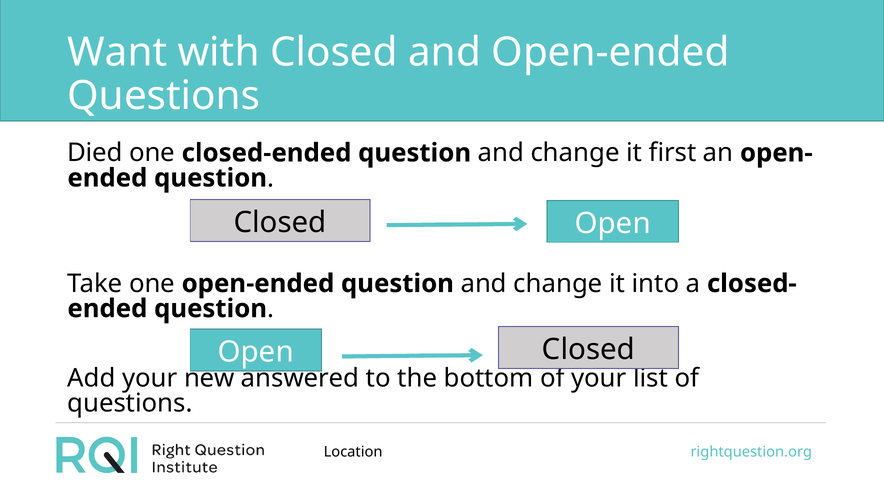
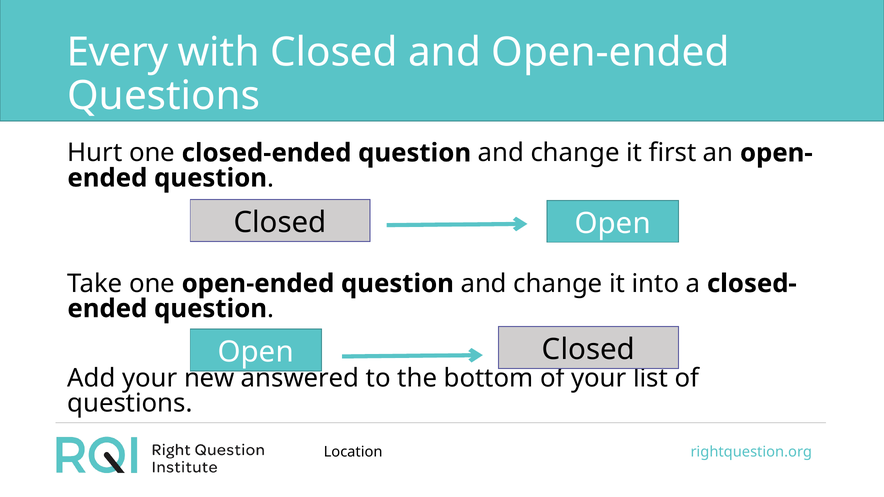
Want: Want -> Every (117, 52)
Died: Died -> Hurt (95, 153)
